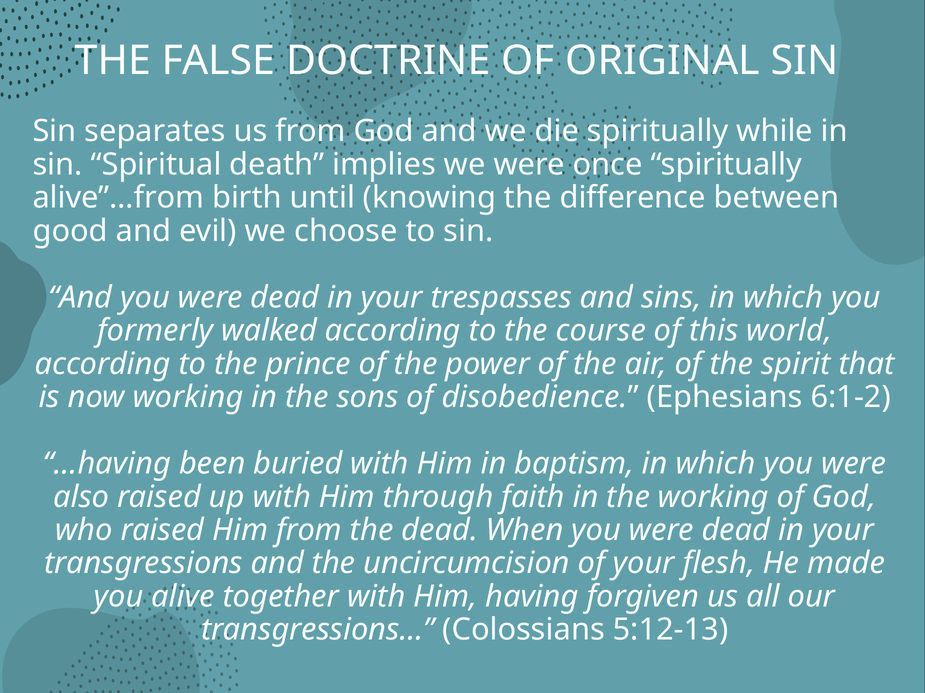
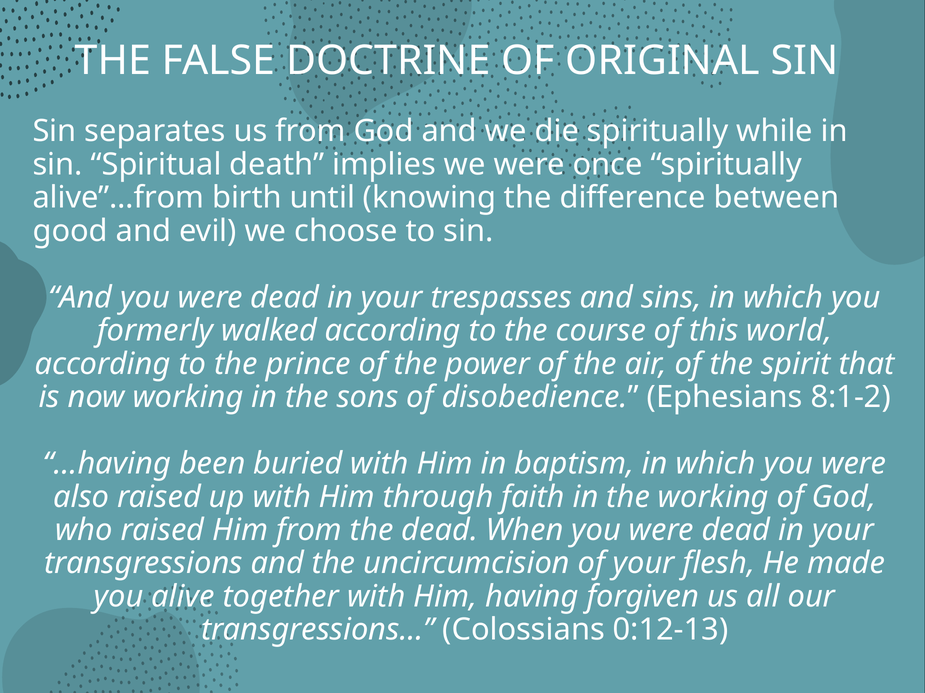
6:1-2: 6:1-2 -> 8:1-2 (851, 398)
5:12-13: 5:12-13 -> 0:12-13 (671, 631)
